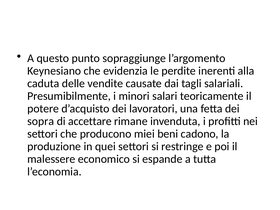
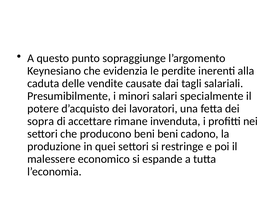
teoricamente: teoricamente -> specialmente (212, 96)
producono miei: miei -> beni (144, 134)
